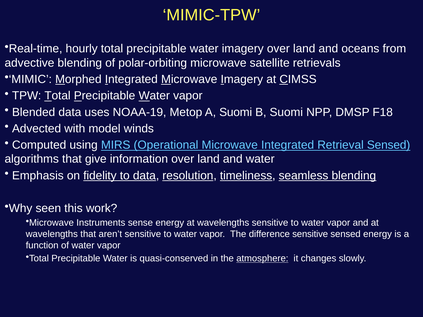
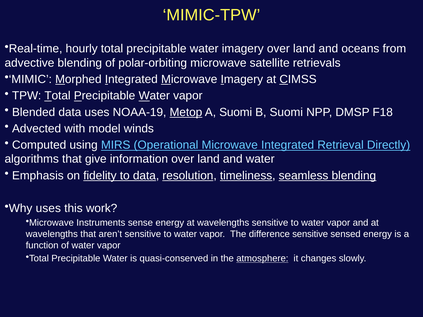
Metop underline: none -> present (186, 112)
Retrieval Sensed: Sensed -> Directly (389, 145)
Why seen: seen -> uses (48, 209)
